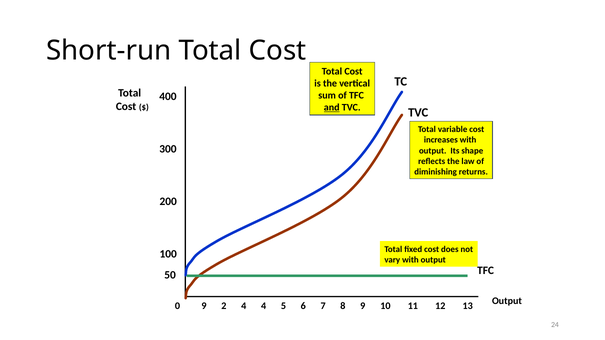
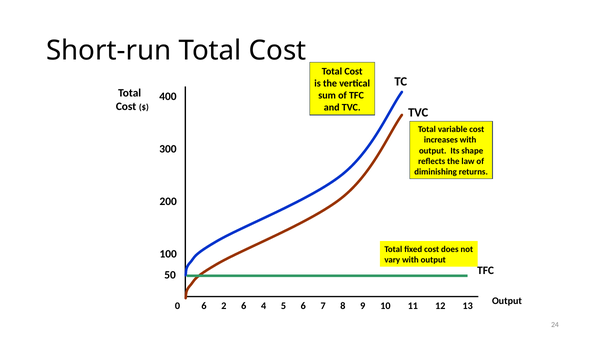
and underline: present -> none (332, 108)
0 9: 9 -> 6 (204, 306)
2 4: 4 -> 6 (244, 306)
